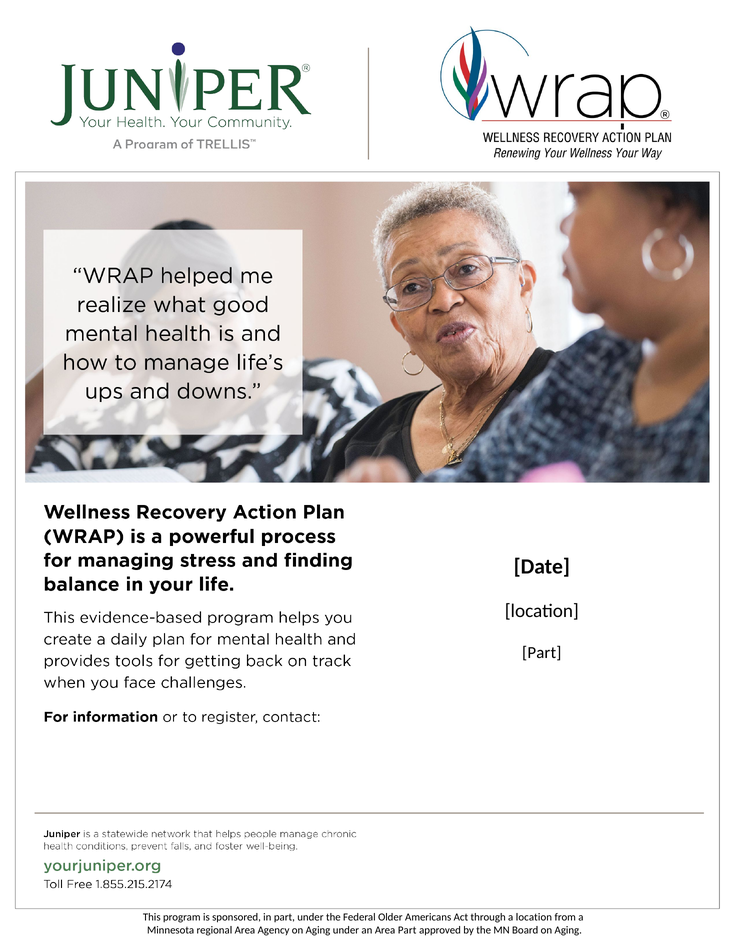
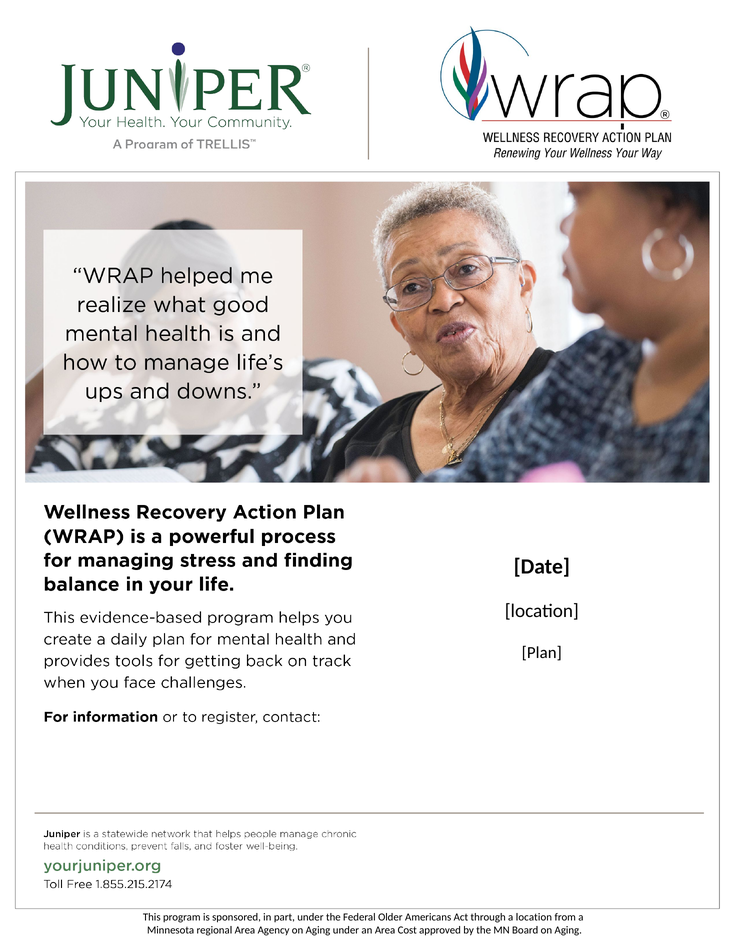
Part: Part -> Plan (542, 653)
Area Part: Part -> Cost (407, 931)
